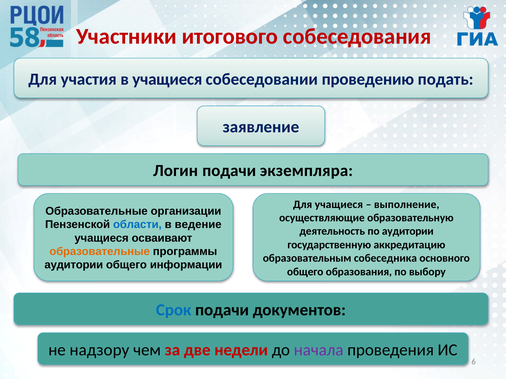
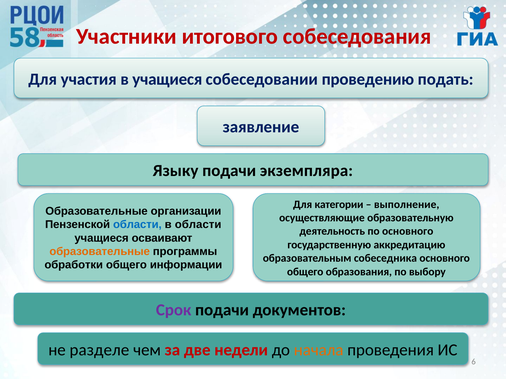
Логин: Логин -> Языку (176, 171)
Для учащиеся: учащиеся -> категории (339, 205)
в ведение: ведение -> области (198, 225)
по аудитории: аудитории -> основного (408, 232)
аудитории: аудитории -> обработки (74, 265)
Срок colour: blue -> purple (174, 310)
надзору: надзору -> разделе (99, 350)
начала colour: purple -> orange (319, 350)
